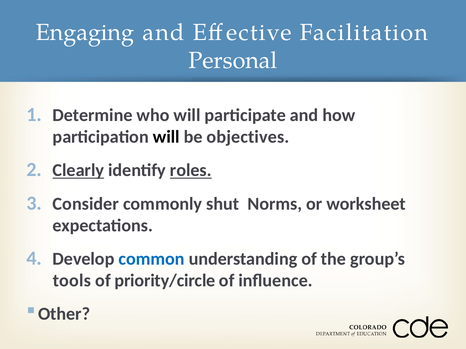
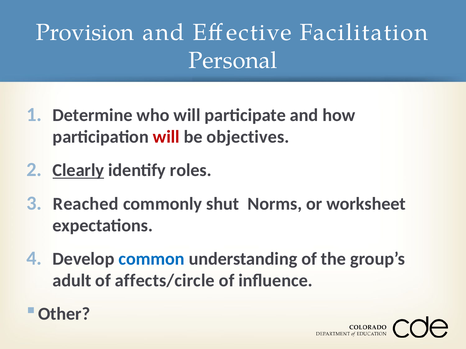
Engaging: Engaging -> Provision (85, 33)
will colour: black -> red (166, 137)
roles underline: present -> none (191, 171)
Consider: Consider -> Reached (86, 204)
tools: tools -> adult (72, 281)
priority/circle: priority/circle -> affects/circle (165, 281)
